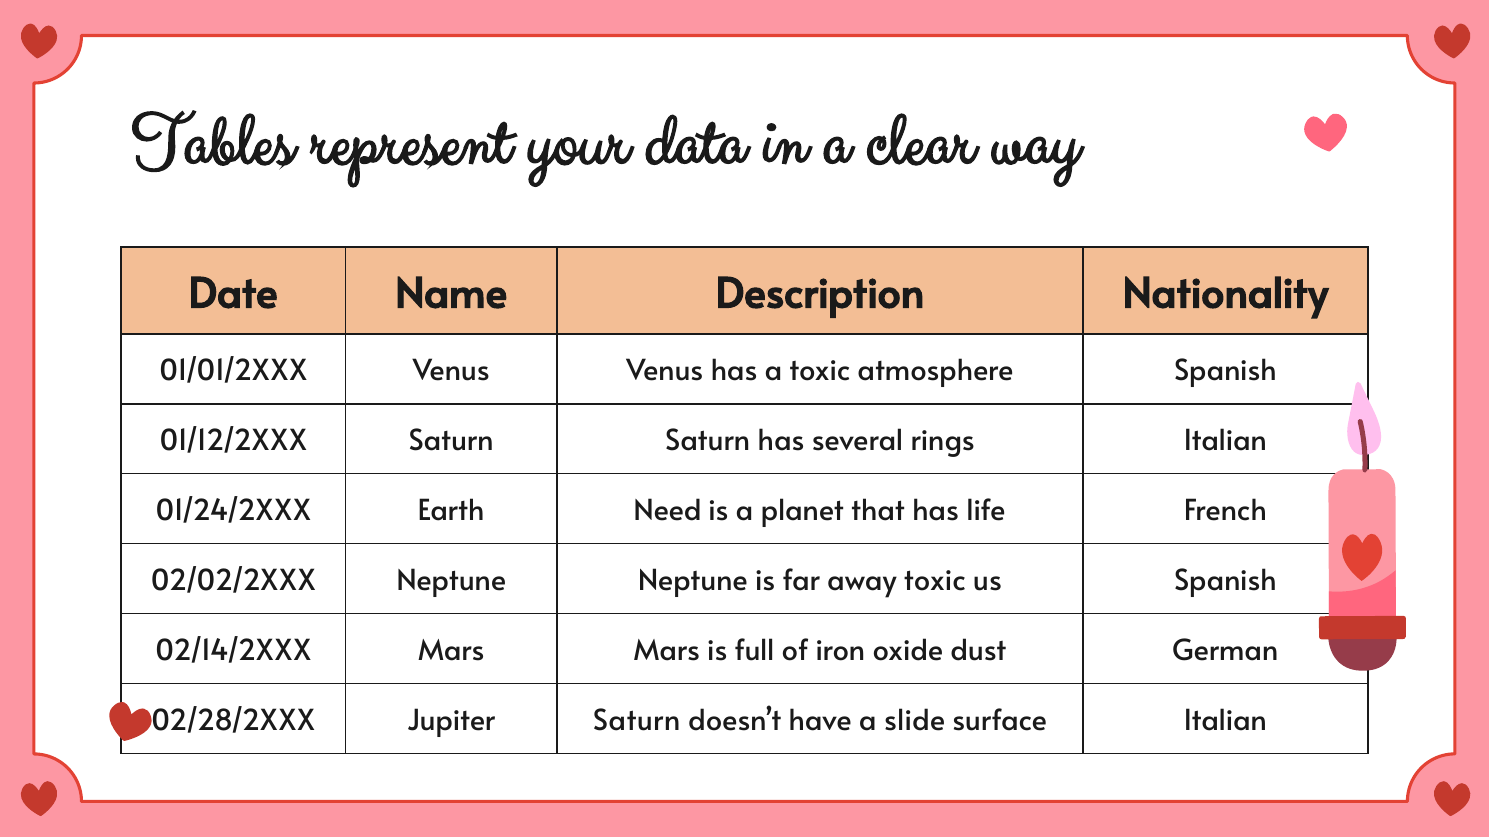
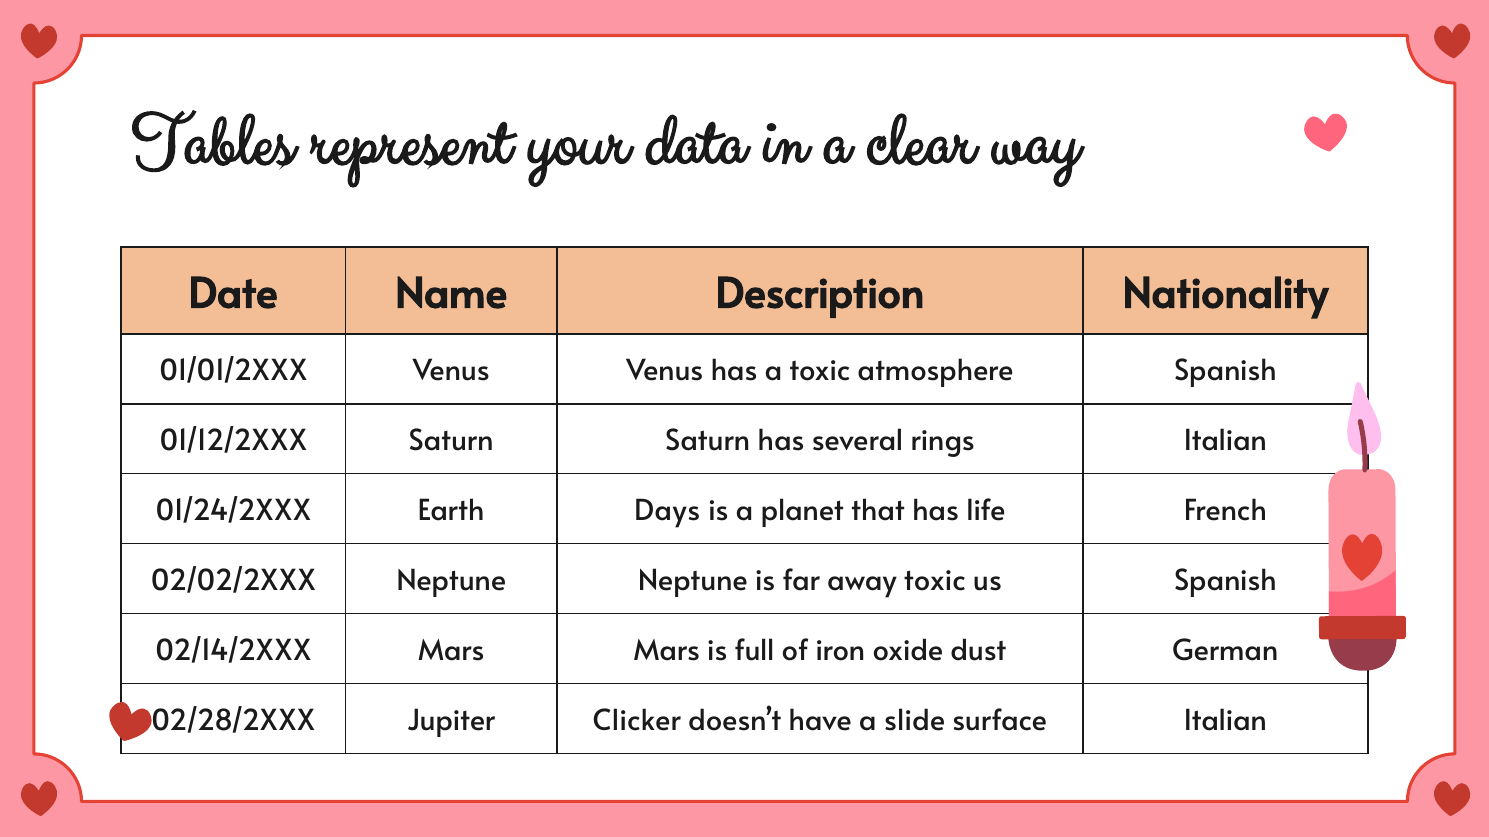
Need: Need -> Days (667, 511)
Jupiter Saturn: Saturn -> Clicker (637, 721)
